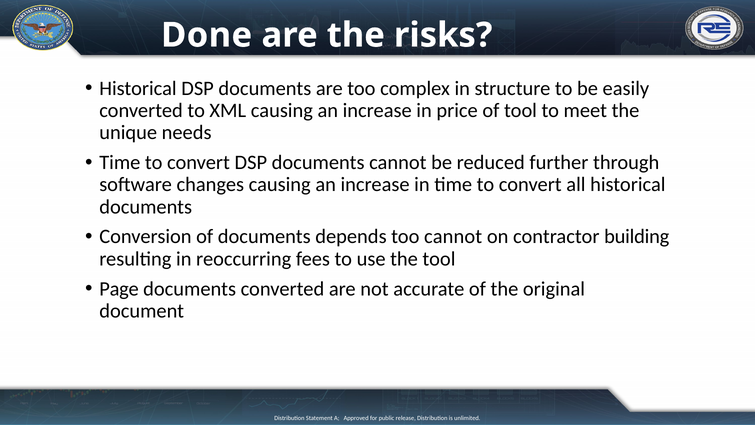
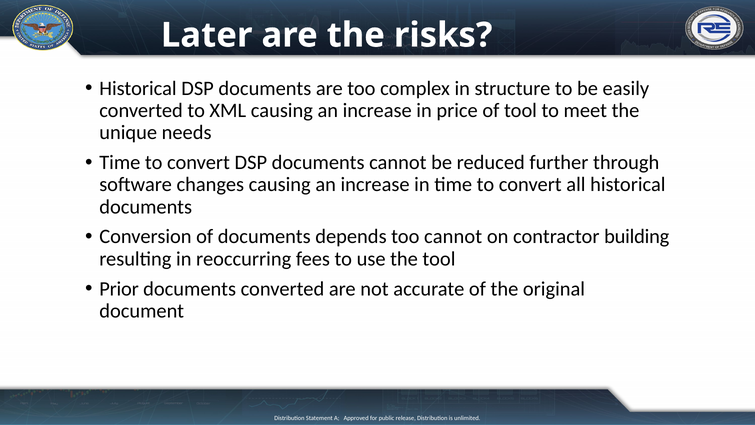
Done: Done -> Later (207, 35)
Page: Page -> Prior (119, 289)
